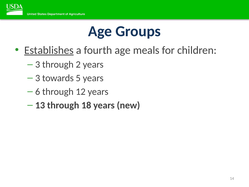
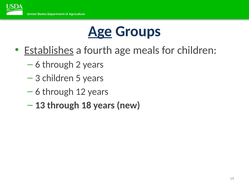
Age underline: none -> present (100, 31)
3: 3 -> 6 (38, 64)
3 towards: towards -> children (58, 78)
